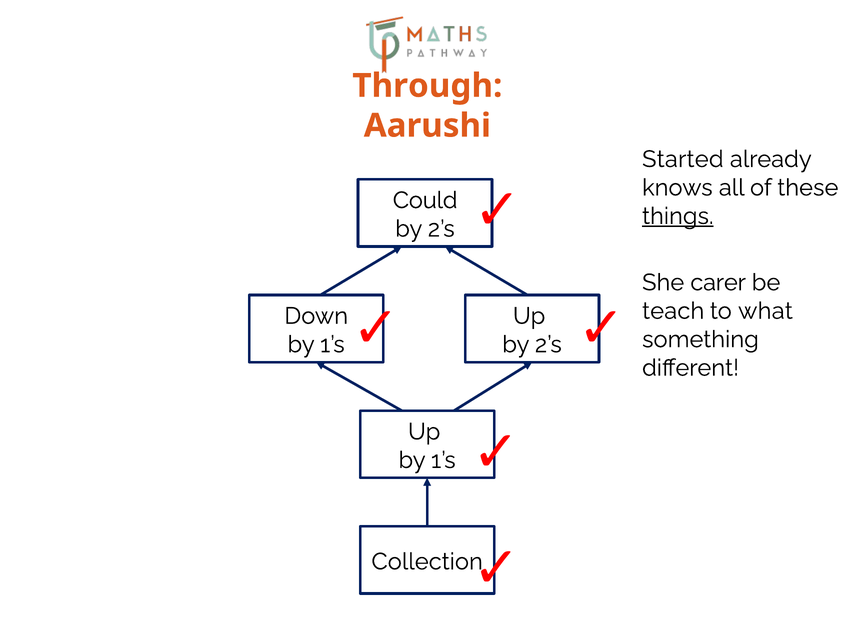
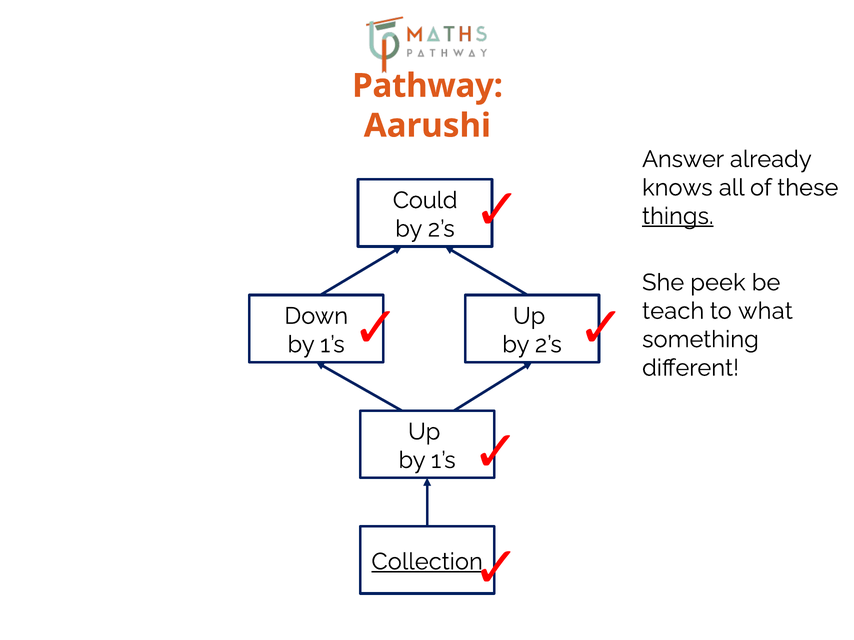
Through: Through -> Pathway (428, 86)
Started: Started -> Answer (683, 159)
carer: carer -> peek (718, 283)
Collection underline: none -> present (427, 562)
